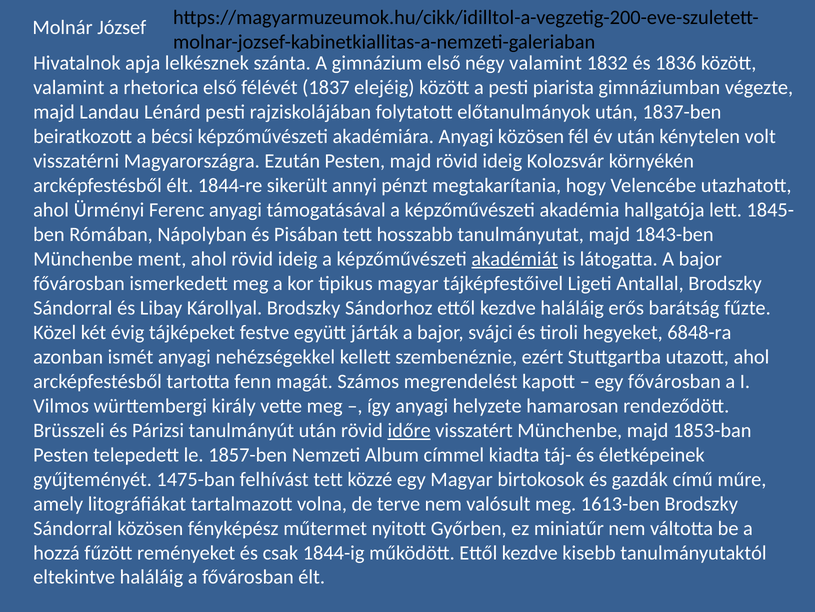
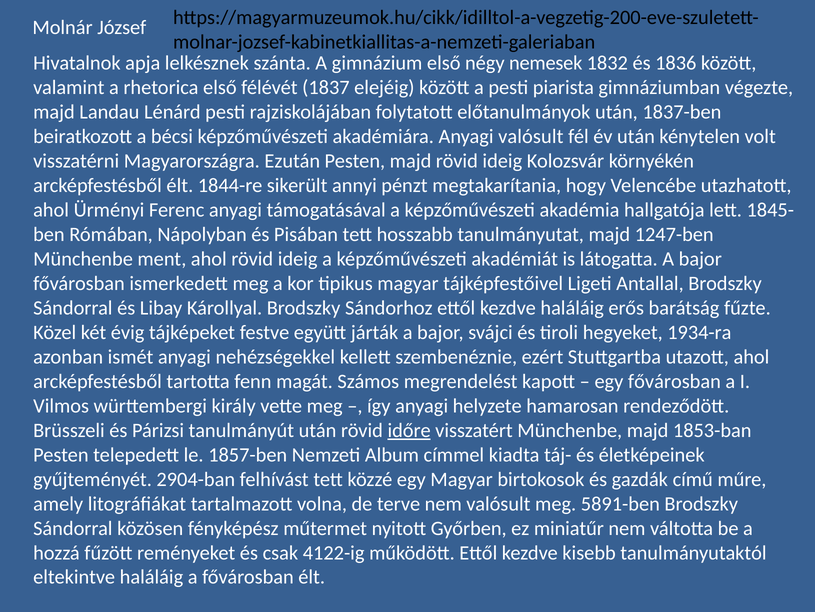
négy valamint: valamint -> nemesek (546, 63)
Anyagi közösen: közösen -> valósult (531, 136)
1843-ben: 1843-ben -> 1247-ben (674, 234)
akadémiát underline: present -> none (515, 259)
6848-ra: 6848-ra -> 1934-ra (699, 332)
1475-ban: 1475-ban -> 2904-ban (196, 479)
1613-ben: 1613-ben -> 5891-ben (620, 503)
1844-ig: 1844-ig -> 4122-ig (334, 552)
